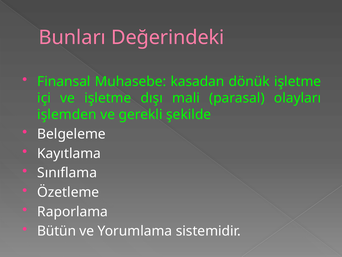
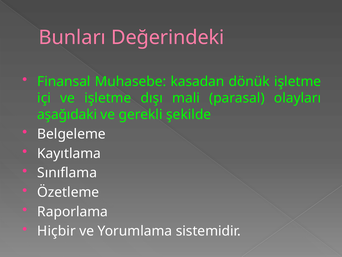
işlemden: işlemden -> aşağıdaki (67, 114)
Bütün: Bütün -> Hiçbir (56, 231)
